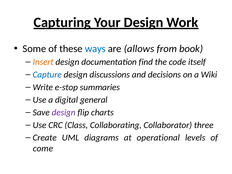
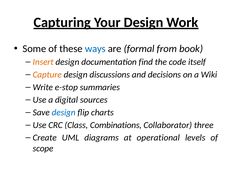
allows: allows -> formal (139, 49)
Capture colour: blue -> orange (47, 75)
general: general -> sources (94, 100)
design colour: purple -> blue (64, 112)
Collaborating: Collaborating -> Combinations (116, 125)
come: come -> scope (43, 148)
